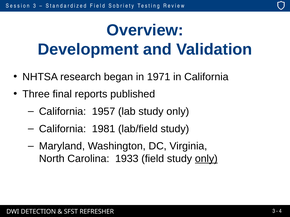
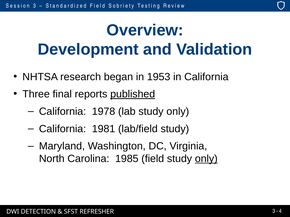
1971: 1971 -> 1953 (159, 77)
published underline: none -> present (133, 94)
1957: 1957 -> 1978 (104, 112)
1933: 1933 -> 1985 (127, 159)
